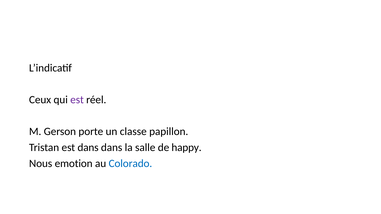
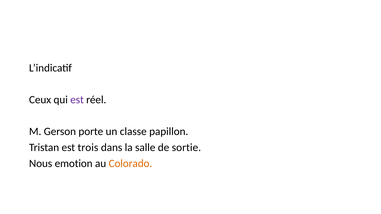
est dans: dans -> trois (88, 148)
happy: happy -> sortie (186, 148)
Colorado colour: blue -> orange (130, 164)
